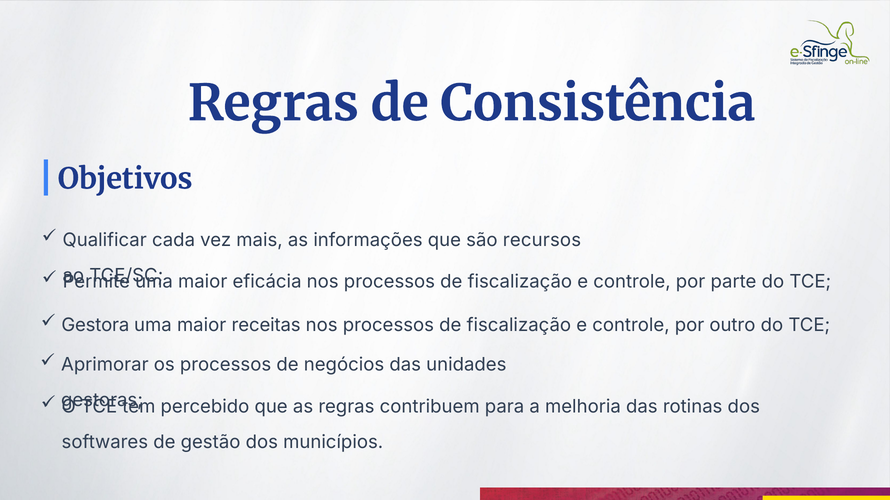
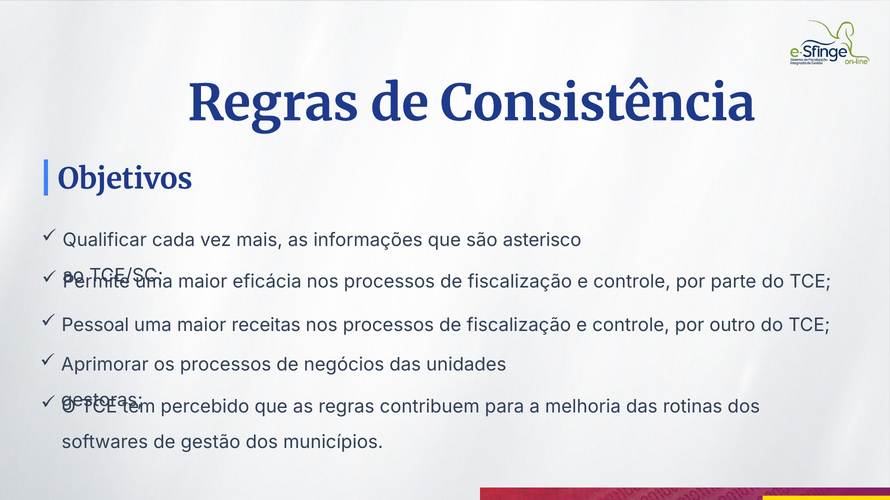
recursos: recursos -> asterisco (542, 240)
Gestora: Gestora -> Pessoal (95, 325)
